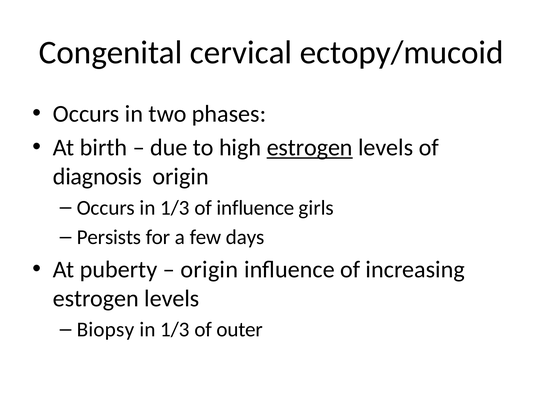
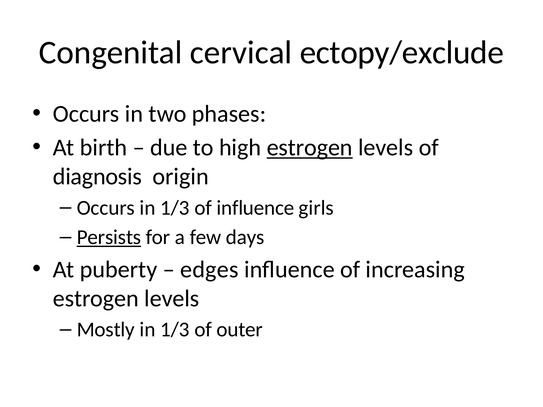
ectopy/mucoid: ectopy/mucoid -> ectopy/exclude (402, 53)
Persists underline: none -> present (109, 237)
origin: origin -> edges (209, 270)
Biopsy: Biopsy -> Mostly (106, 330)
